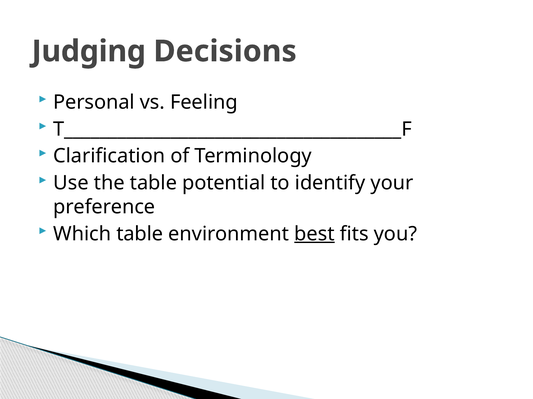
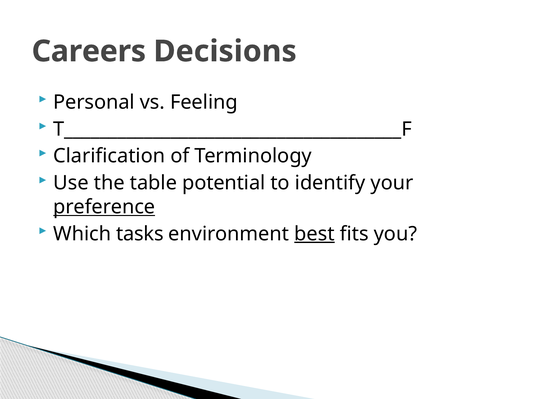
Judging: Judging -> Careers (89, 51)
preference underline: none -> present (104, 207)
Which table: table -> tasks (140, 234)
